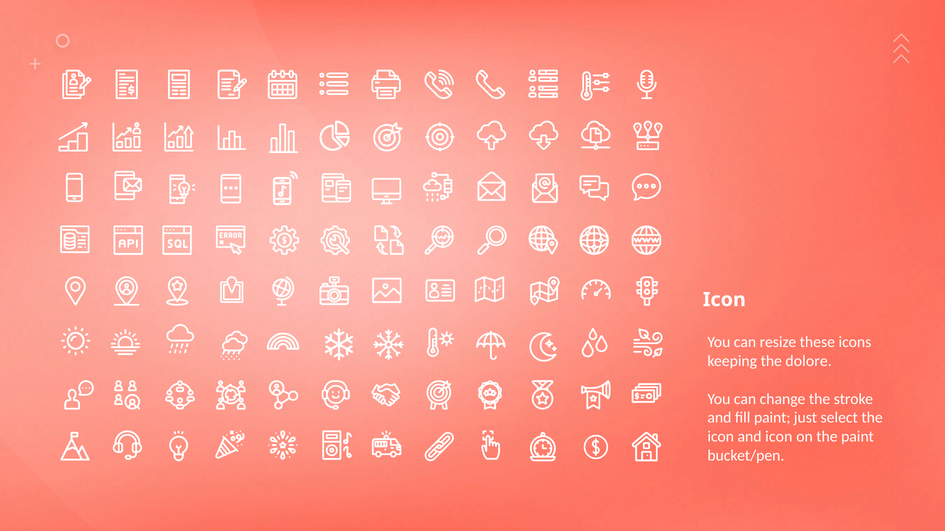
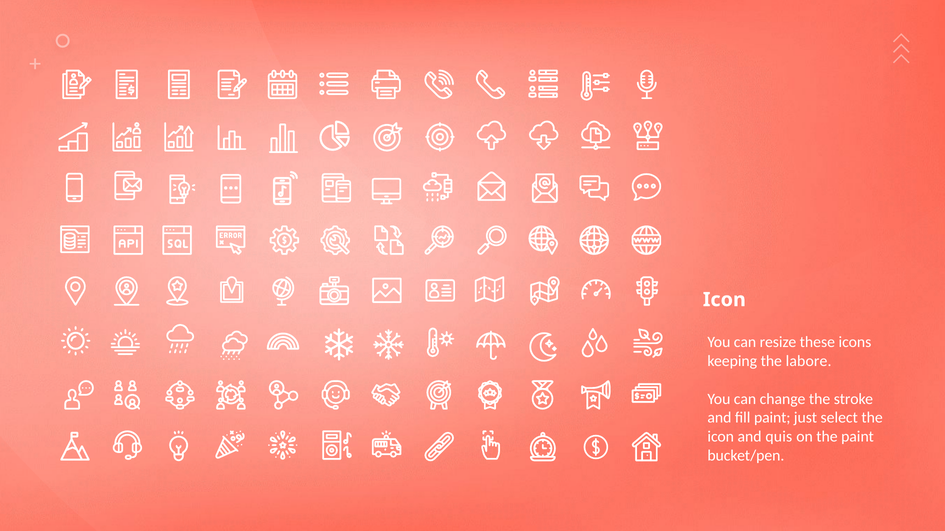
dolore: dolore -> labore (809, 361)
and icon: icon -> quis (779, 437)
